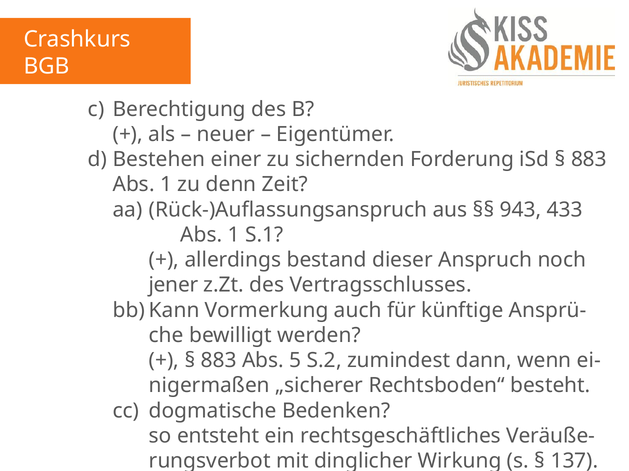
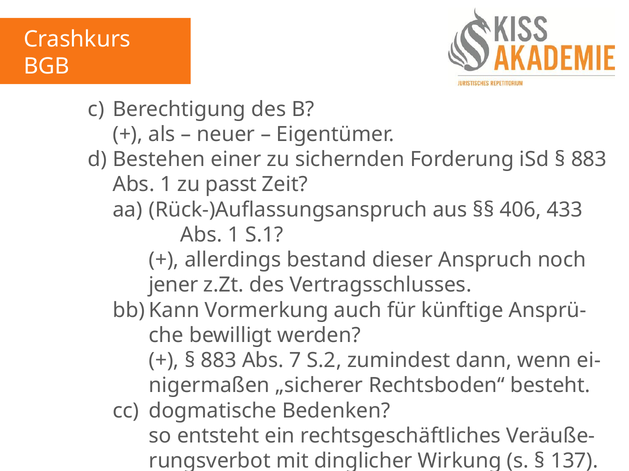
denn: denn -> passt (231, 185)
943: 943 -> 406 (521, 210)
5: 5 -> 7 (295, 361)
